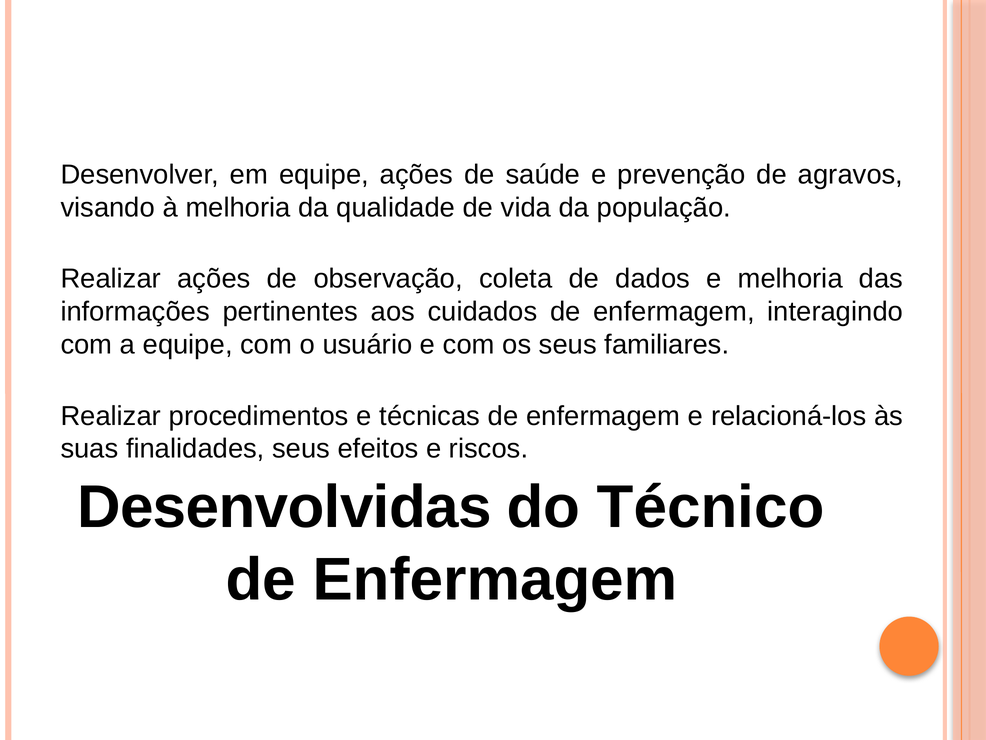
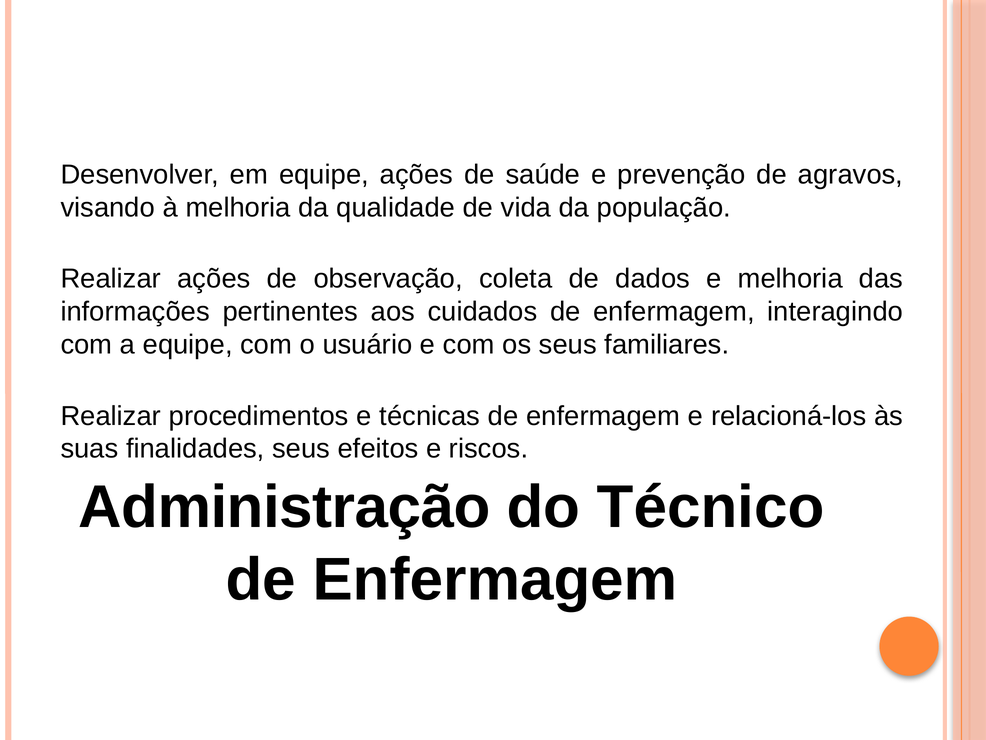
Desenvolvidas: Desenvolvidas -> Administração (284, 507)
